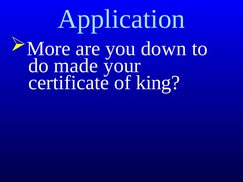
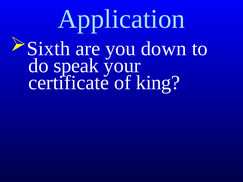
More: More -> Sixth (48, 49)
made: made -> speak (76, 66)
